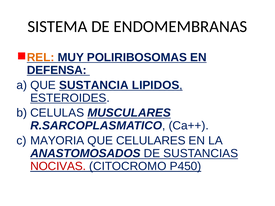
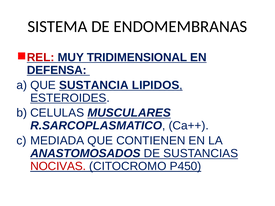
REL colour: orange -> red (41, 57)
POLIRIBOSOMAS: POLIRIBOSOMAS -> TRIDIMENSIONAL (137, 57)
MAYORIA: MAYORIA -> MEDIADA (57, 141)
CELULARES: CELULARES -> CONTIENEN (151, 141)
